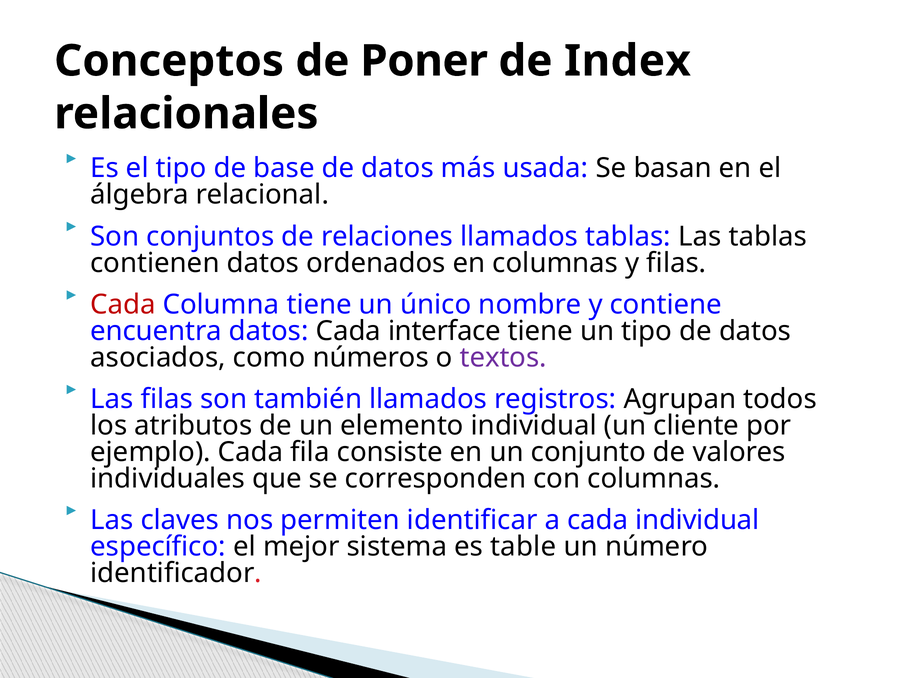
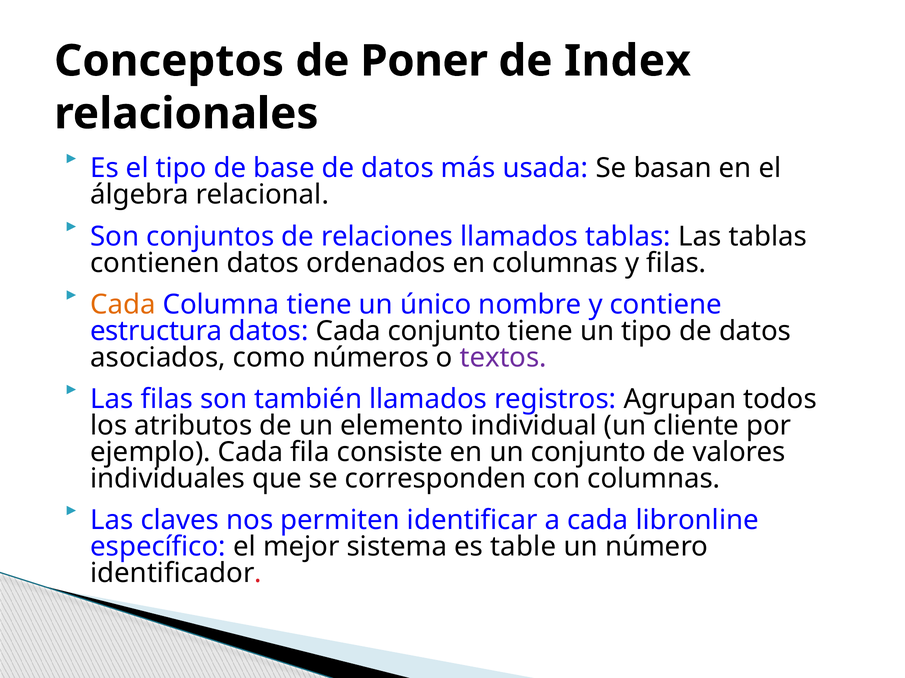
Cada colour: red -> orange (123, 305)
encuentra: encuentra -> estructura (156, 331)
Cada interface: interface -> conjunto (445, 331)
cada individual: individual -> libronline (697, 521)
